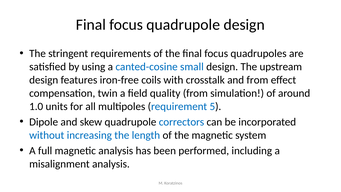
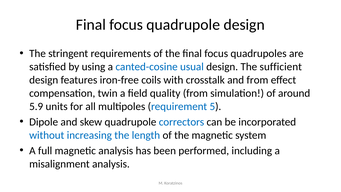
small: small -> usual (192, 67)
upstream: upstream -> sufficient (281, 67)
1.0: 1.0 -> 5.9 (36, 106)
